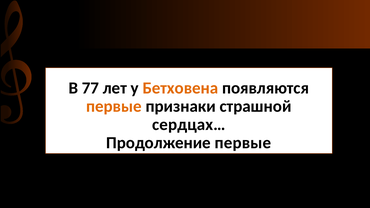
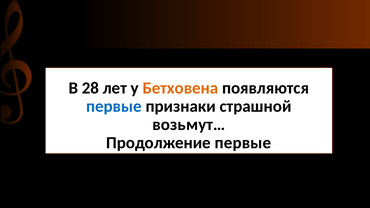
77: 77 -> 28 (90, 88)
первые colour: orange -> blue (114, 106)
сердцах…: сердцах… -> возьмут… (189, 125)
